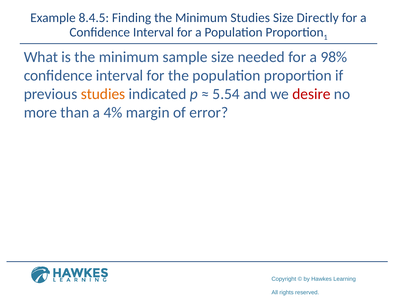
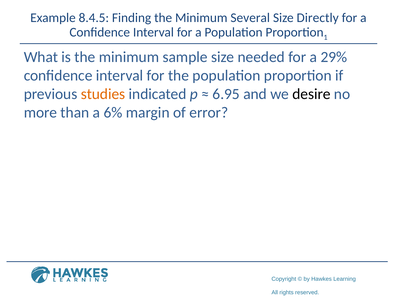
Minimum Studies: Studies -> Several (250, 18)
98%: 98% -> 29% (334, 57)
5.54: 5.54 -> 6.95 (226, 94)
desire colour: red -> black (311, 94)
4%: 4% -> 6% (113, 112)
